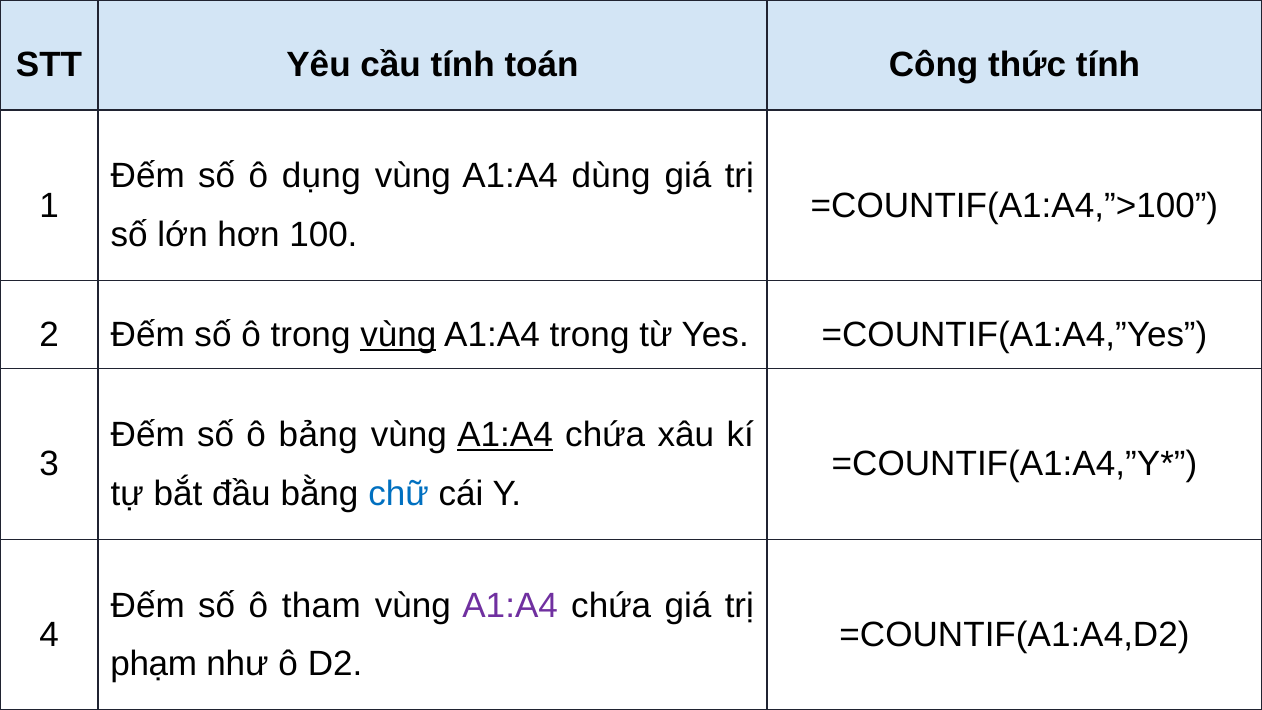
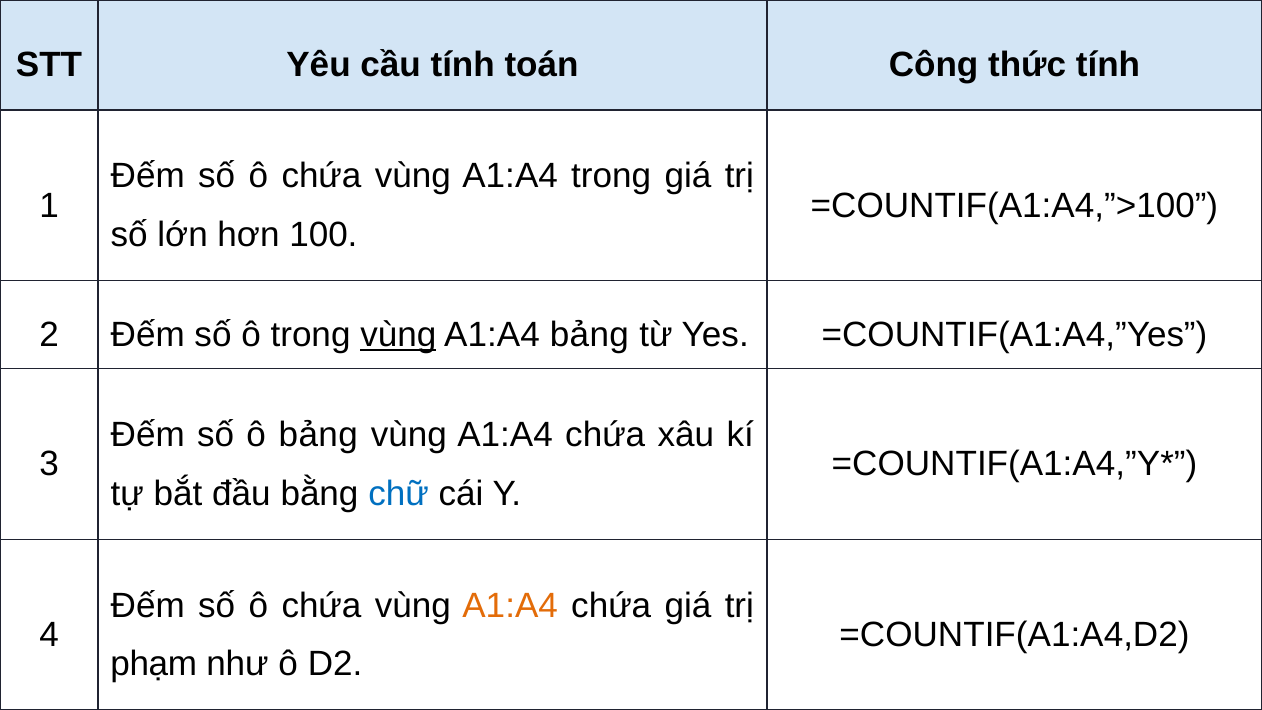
dụng: dụng -> chứa (321, 176)
A1:A4 dùng: dùng -> trong (611, 176)
A1:A4 trong: trong -> bảng (589, 335)
A1:A4 underline: present -> none (505, 435)
tham: tham -> chứa (321, 606)
A1:A4 colour: purple -> orange (510, 606)
